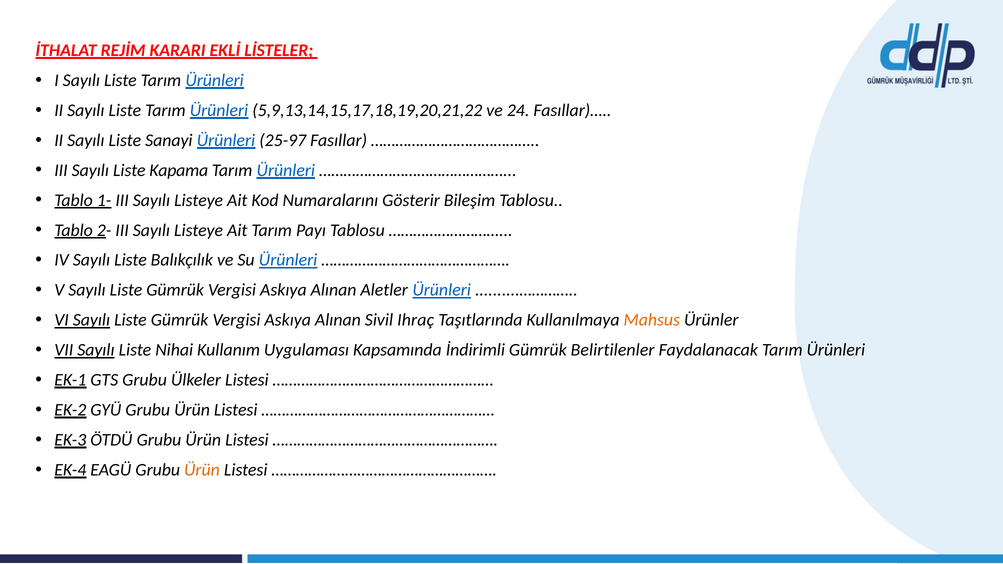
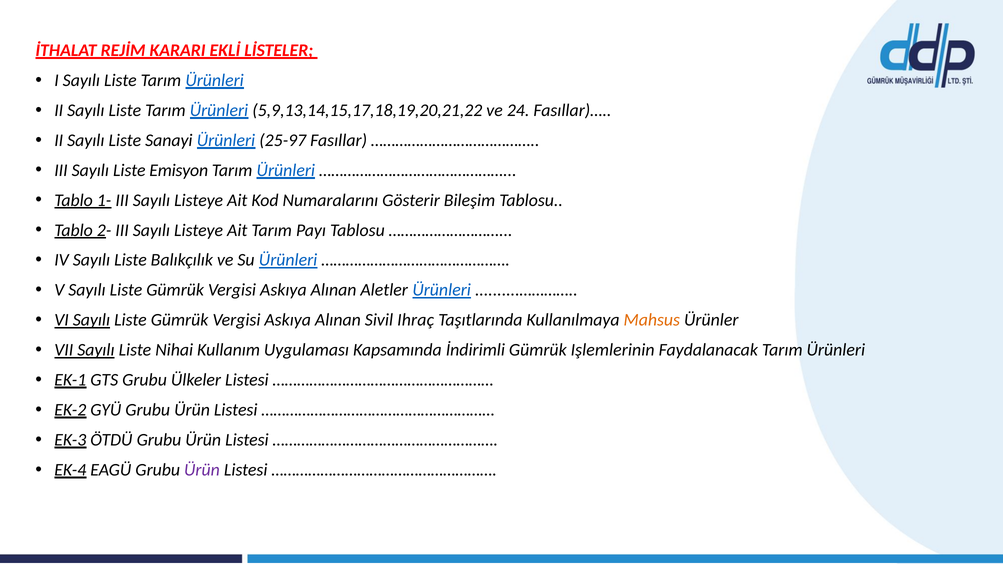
Kapama: Kapama -> Emisyon (179, 170)
Belirtilenler: Belirtilenler -> Işlemlerinin (613, 350)
Ürün colour: orange -> purple (202, 470)
